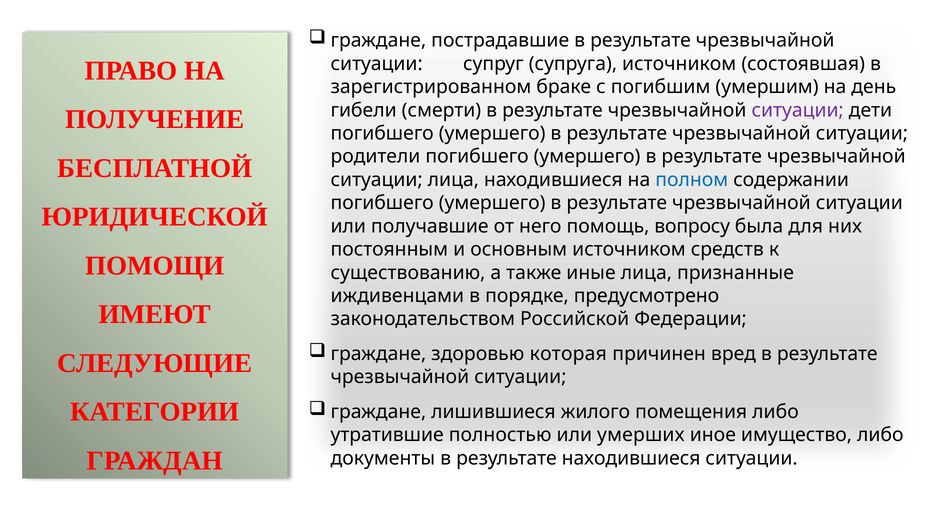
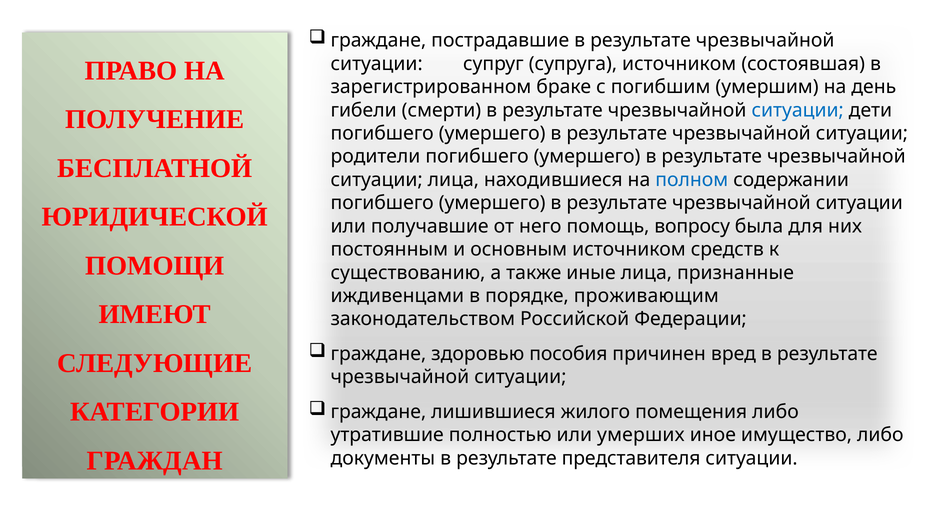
ситуации colour: purple -> blue (798, 110)
предусмотрено: предусмотрено -> проживающим (646, 296)
которая: которая -> пособия (568, 354)
находившиеся: находившиеся -> представителя (631, 459)
